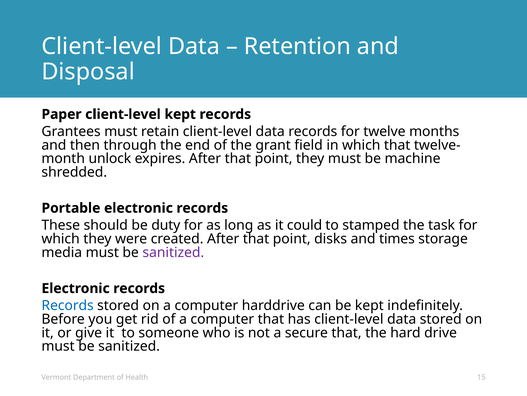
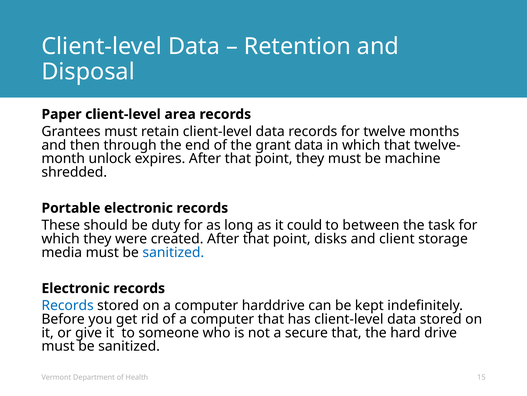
client-level kept: kept -> area (180, 114)
grant field: field -> data (309, 145)
stamped: stamped -> between (371, 225)
times: times -> client (397, 238)
sanitized colour: purple -> blue (173, 252)
